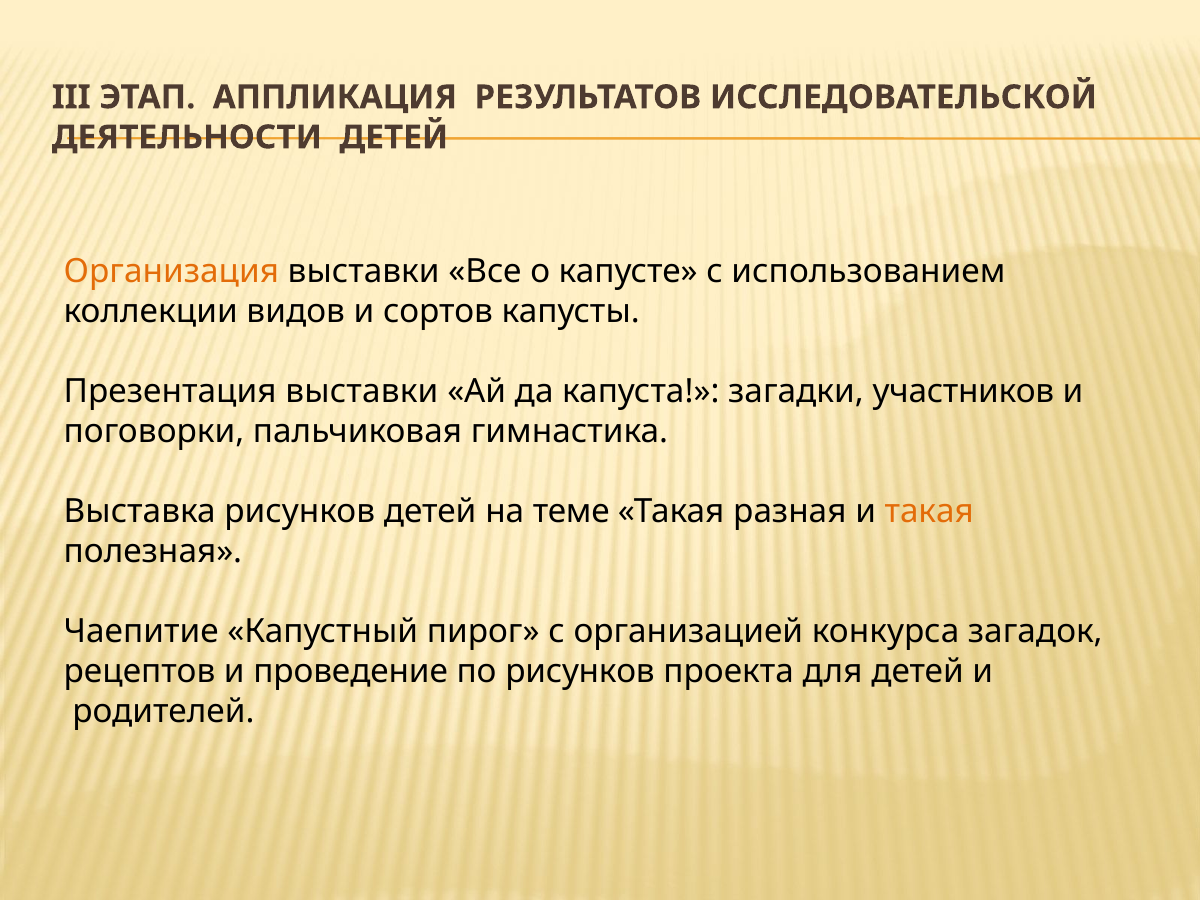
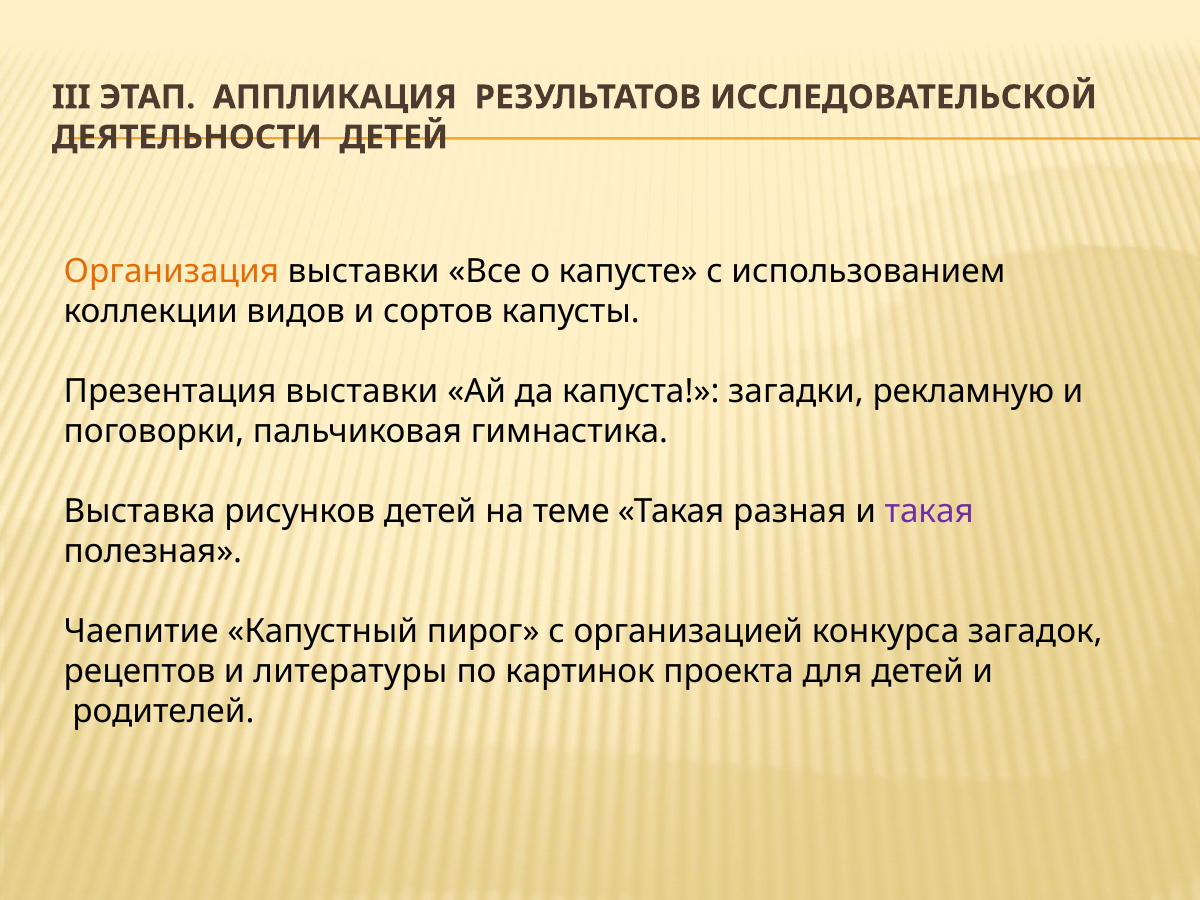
участников: участников -> рекламную (963, 391)
такая colour: orange -> purple (929, 511)
проведение: проведение -> литературы (350, 671)
по рисунков: рисунков -> картинок (580, 671)
